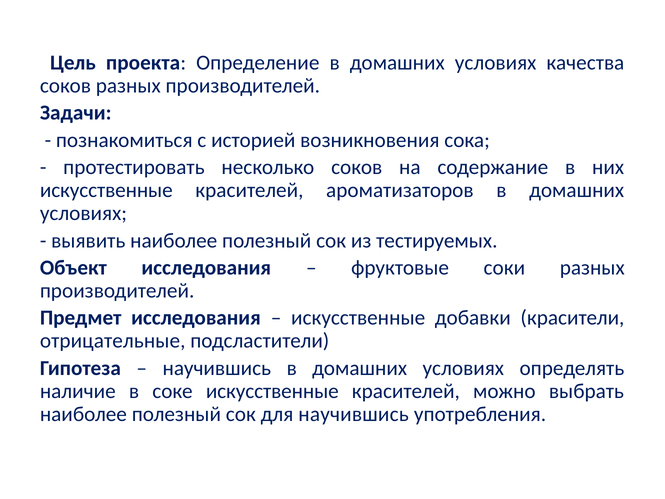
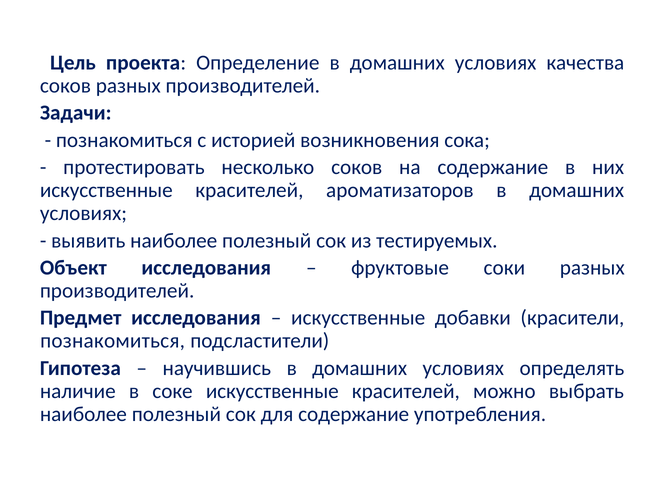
отрицательные: отрицательные -> познакомиться (113, 341)
для научившись: научившись -> содержание (354, 414)
